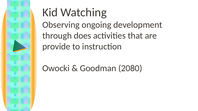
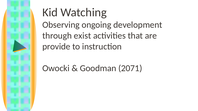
does: does -> exist (82, 36)
2080: 2080 -> 2071 (130, 69)
